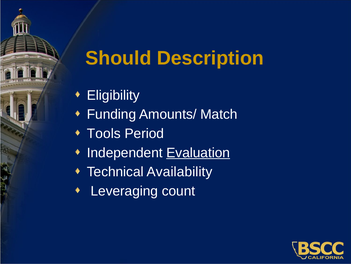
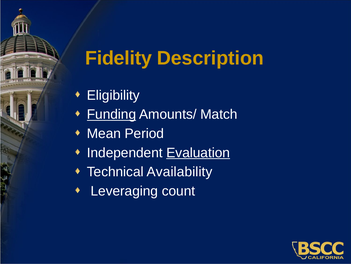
Should: Should -> Fidelity (119, 58)
Funding underline: none -> present (111, 114)
Tools: Tools -> Mean (104, 133)
